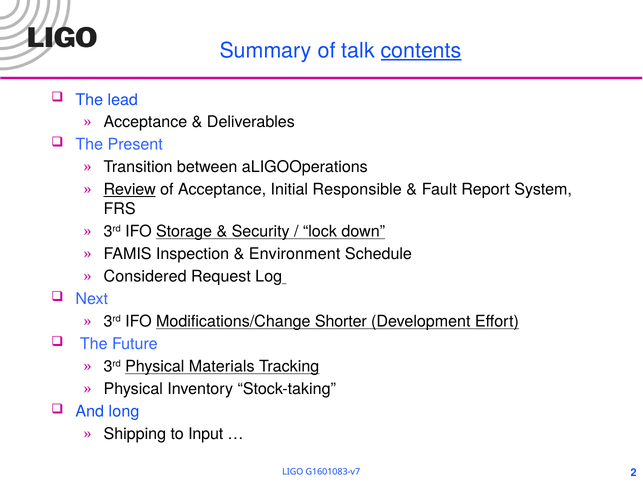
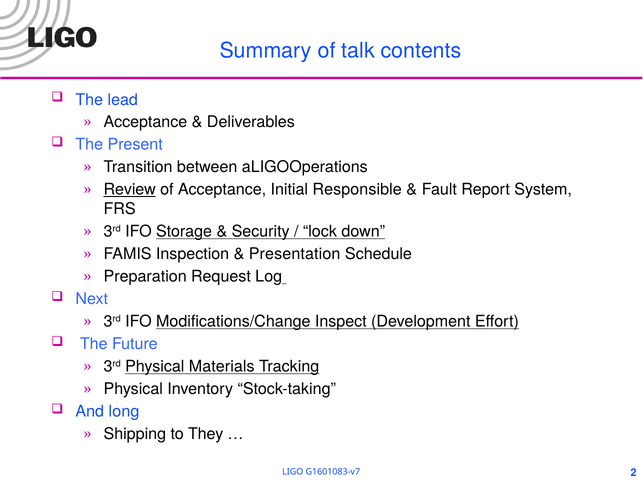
contents underline: present -> none (421, 51)
Environment: Environment -> Presentation (295, 254)
Considered: Considered -> Preparation (145, 277)
Shorter: Shorter -> Inspect (341, 322)
Input: Input -> They (206, 434)
